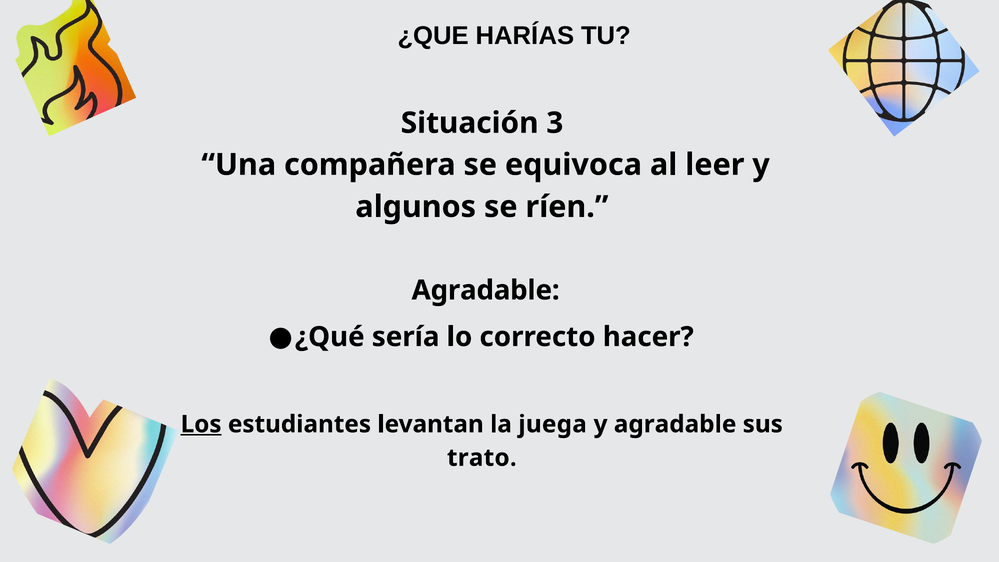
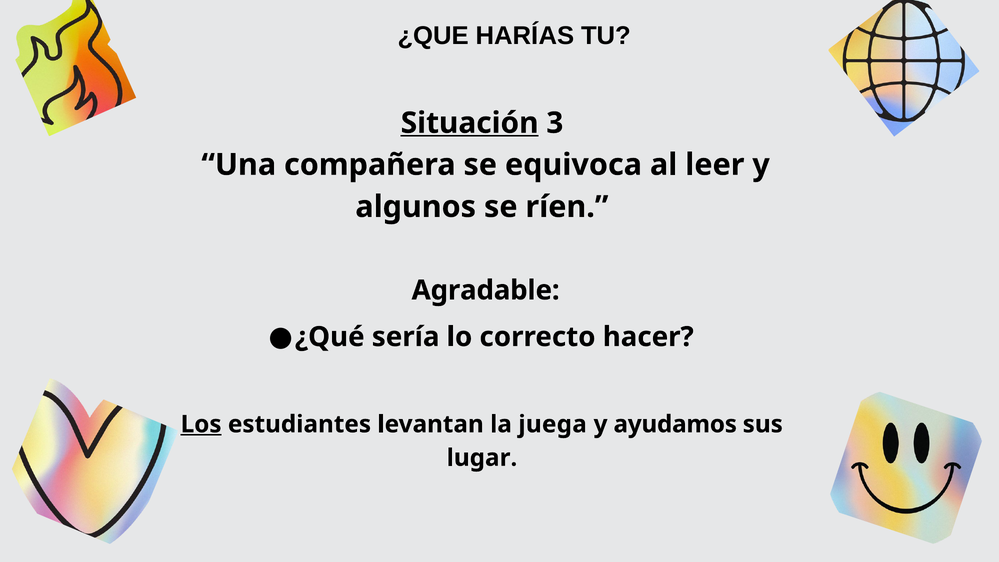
Situación underline: none -> present (470, 123)
y agradable: agradable -> ayudamos (675, 424)
trato: trato -> lugar (482, 458)
